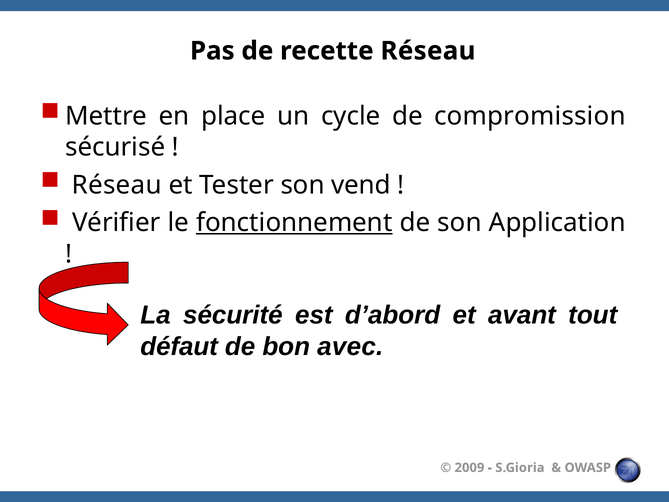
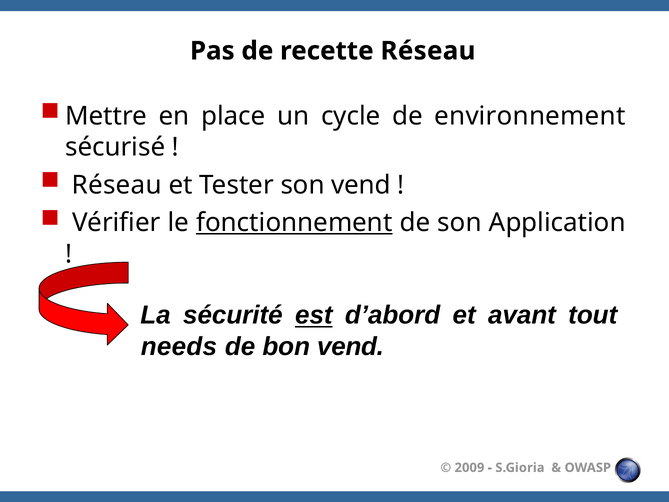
compromission: compromission -> environnement (530, 116)
est underline: none -> present (314, 315)
défaut: défaut -> needs (179, 346)
bon avec: avec -> vend (351, 346)
